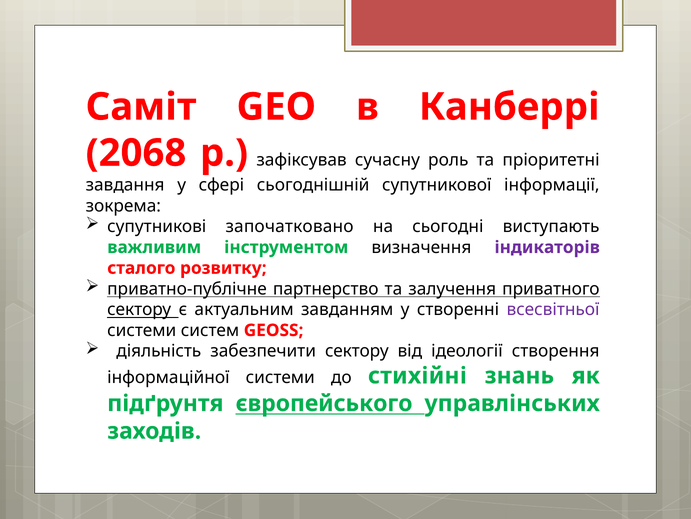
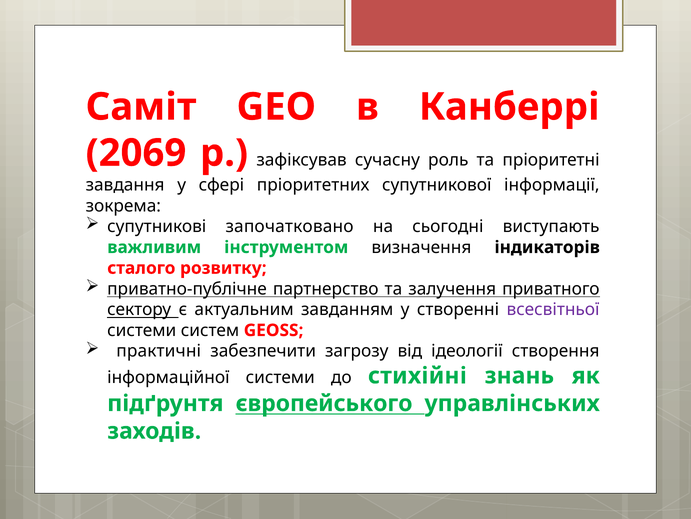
2068: 2068 -> 2069 (136, 153)
сьогоднішній: сьогоднішній -> пріоритетних (313, 185)
індикаторів colour: purple -> black (547, 247)
діяльність: діяльність -> практичні (159, 351)
забезпечити сектору: сектору -> загрозу (357, 351)
